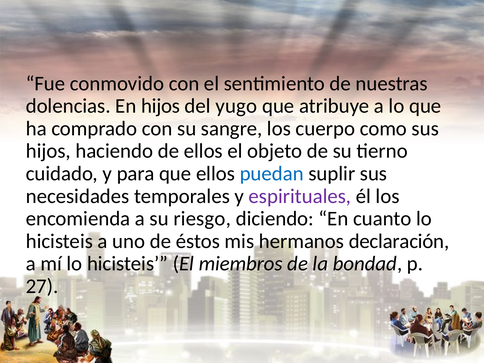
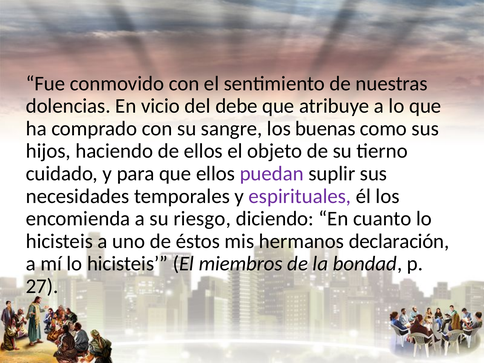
En hijos: hijos -> vicio (160, 106)
yugo: yugo -> debe (236, 106)
cuerpo: cuerpo -> buenas (325, 129)
puedan colour: blue -> purple (272, 174)
